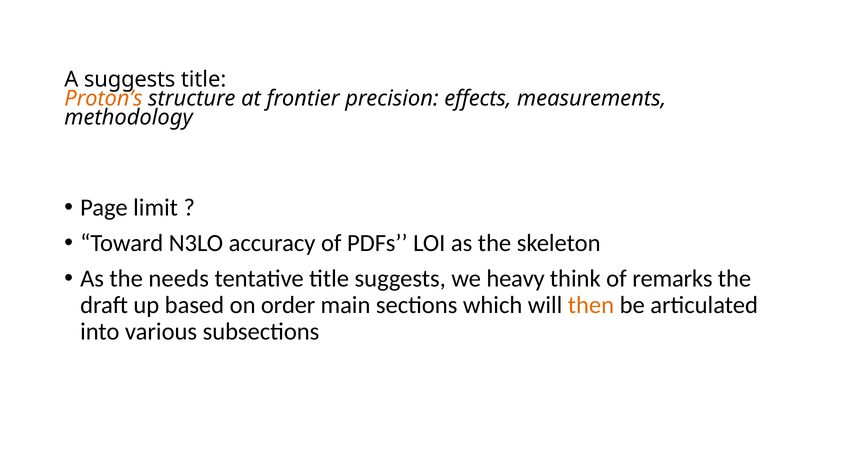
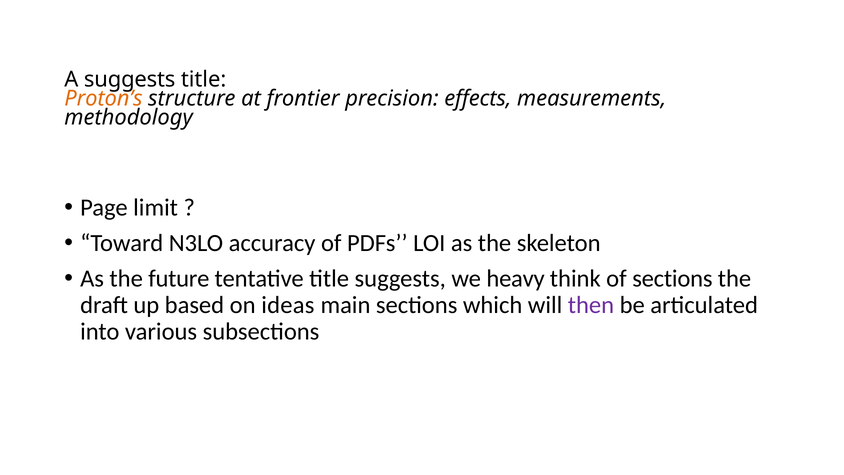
needs: needs -> future (179, 278)
of remarks: remarks -> sections (672, 278)
order: order -> ideas (288, 305)
then colour: orange -> purple (591, 305)
